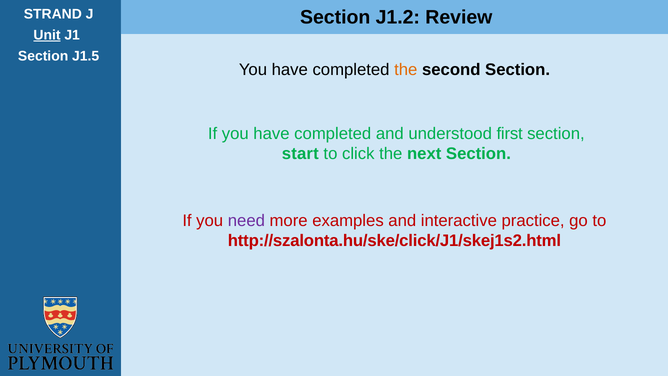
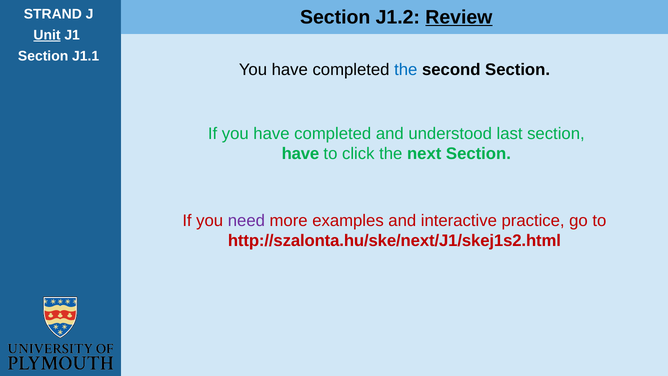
Review underline: none -> present (459, 17)
J1.5: J1.5 -> J1.1 (86, 56)
the colour: orange -> blue (406, 69)
first: first -> last (510, 134)
start: start -> have (300, 154)
http://szalonta.hu/ske/click/J1/skej1s2.html: http://szalonta.hu/ske/click/J1/skej1s2.html -> http://szalonta.hu/ske/next/J1/skej1s2.html (394, 241)
